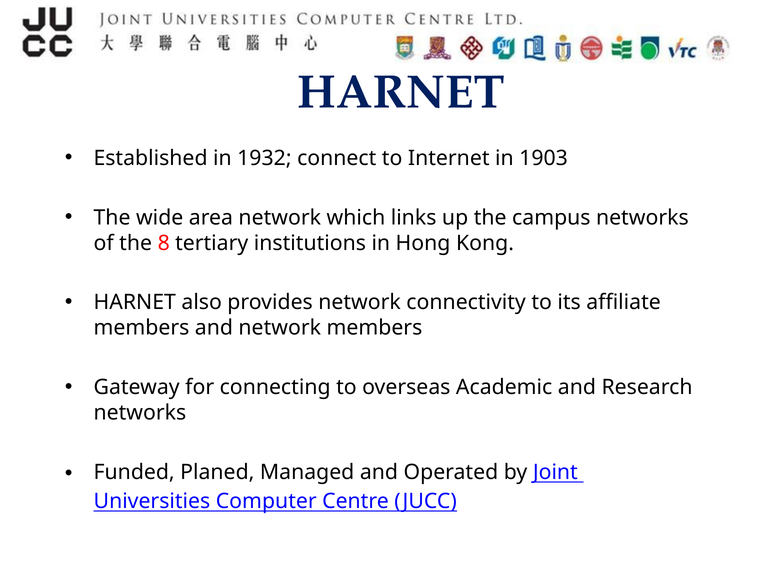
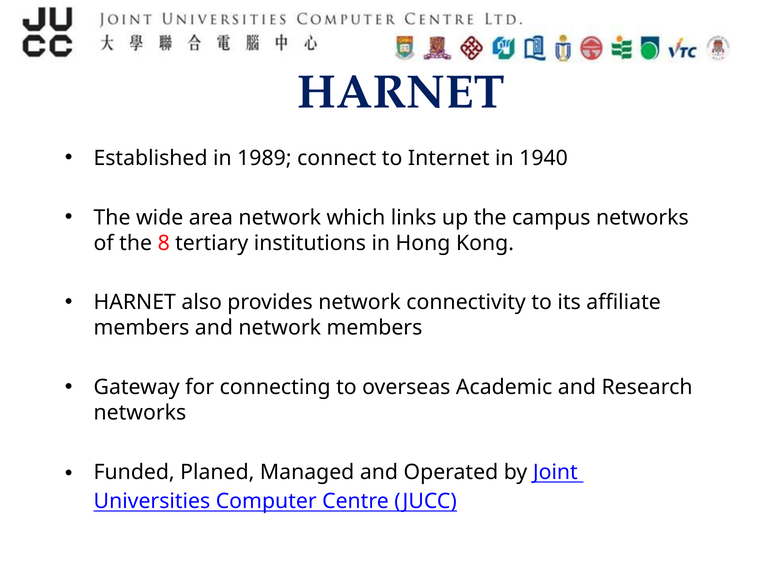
1932: 1932 -> 1989 (264, 158)
1903: 1903 -> 1940 (544, 158)
